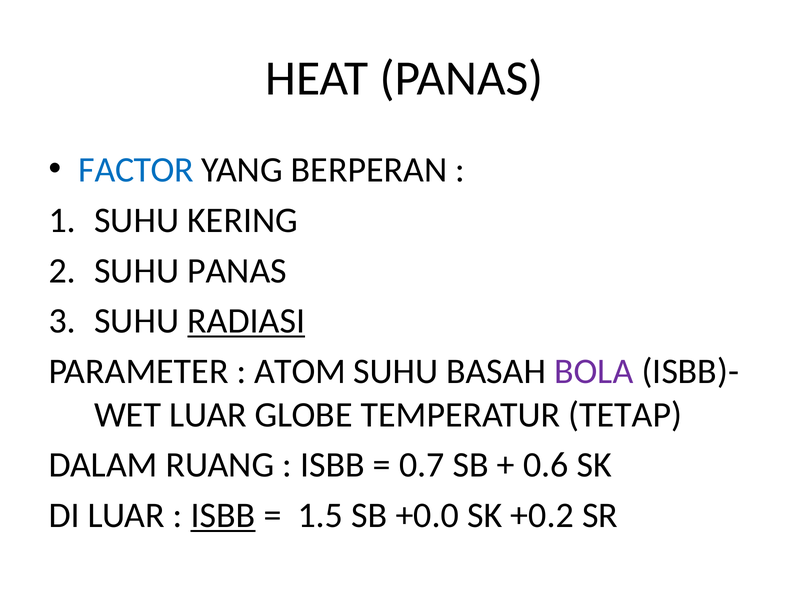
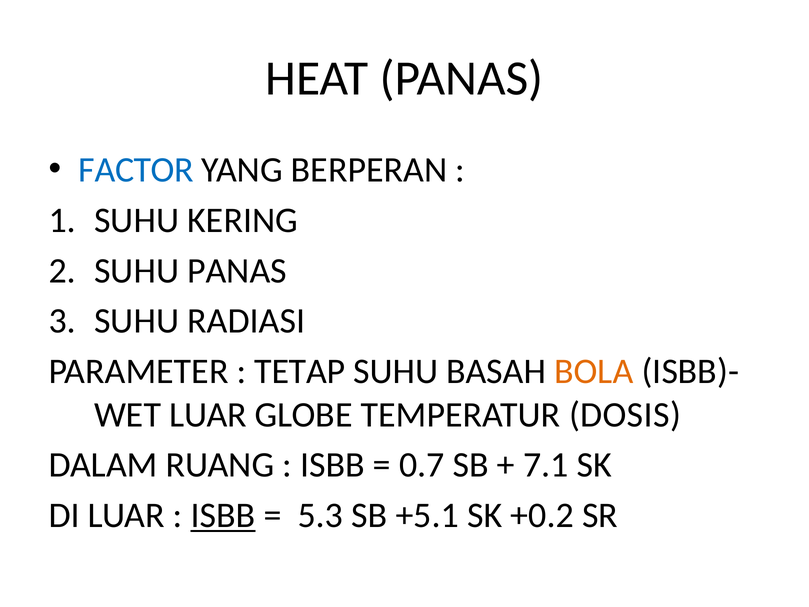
RADIASI underline: present -> none (246, 321)
ATOM: ATOM -> TETAP (300, 371)
BOLA colour: purple -> orange (594, 371)
TETAP: TETAP -> DOSIS (625, 414)
0.6: 0.6 -> 7.1 (546, 465)
1.5: 1.5 -> 5.3 (320, 515)
+0.0: +0.0 -> +5.1 (427, 515)
